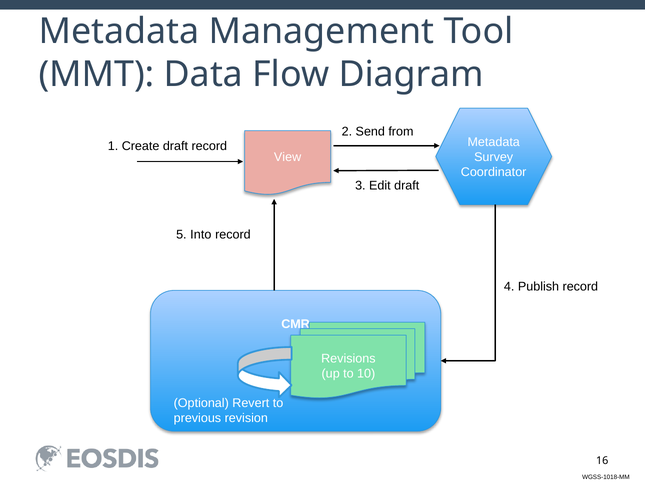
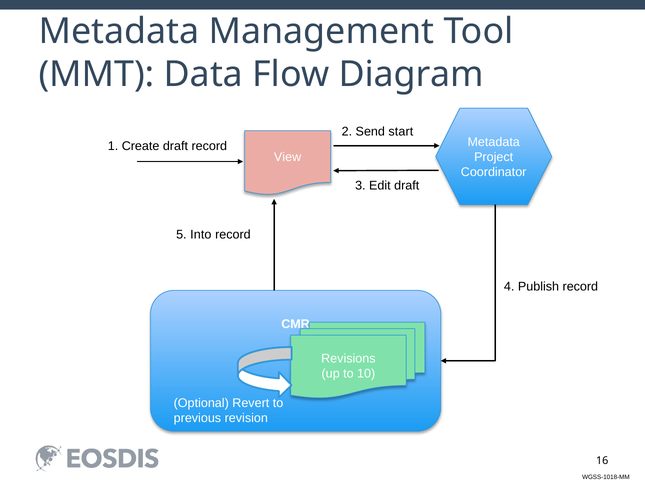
from: from -> start (401, 132)
Survey: Survey -> Project (494, 157)
